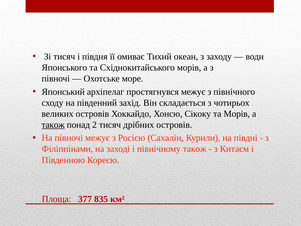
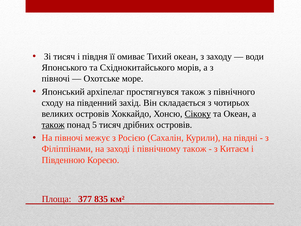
простягнувся межує: межує -> також (193, 92)
Сікоку underline: none -> present (198, 114)
та Морів: Морів -> Океан (237, 114)
2: 2 -> 5 (95, 125)
